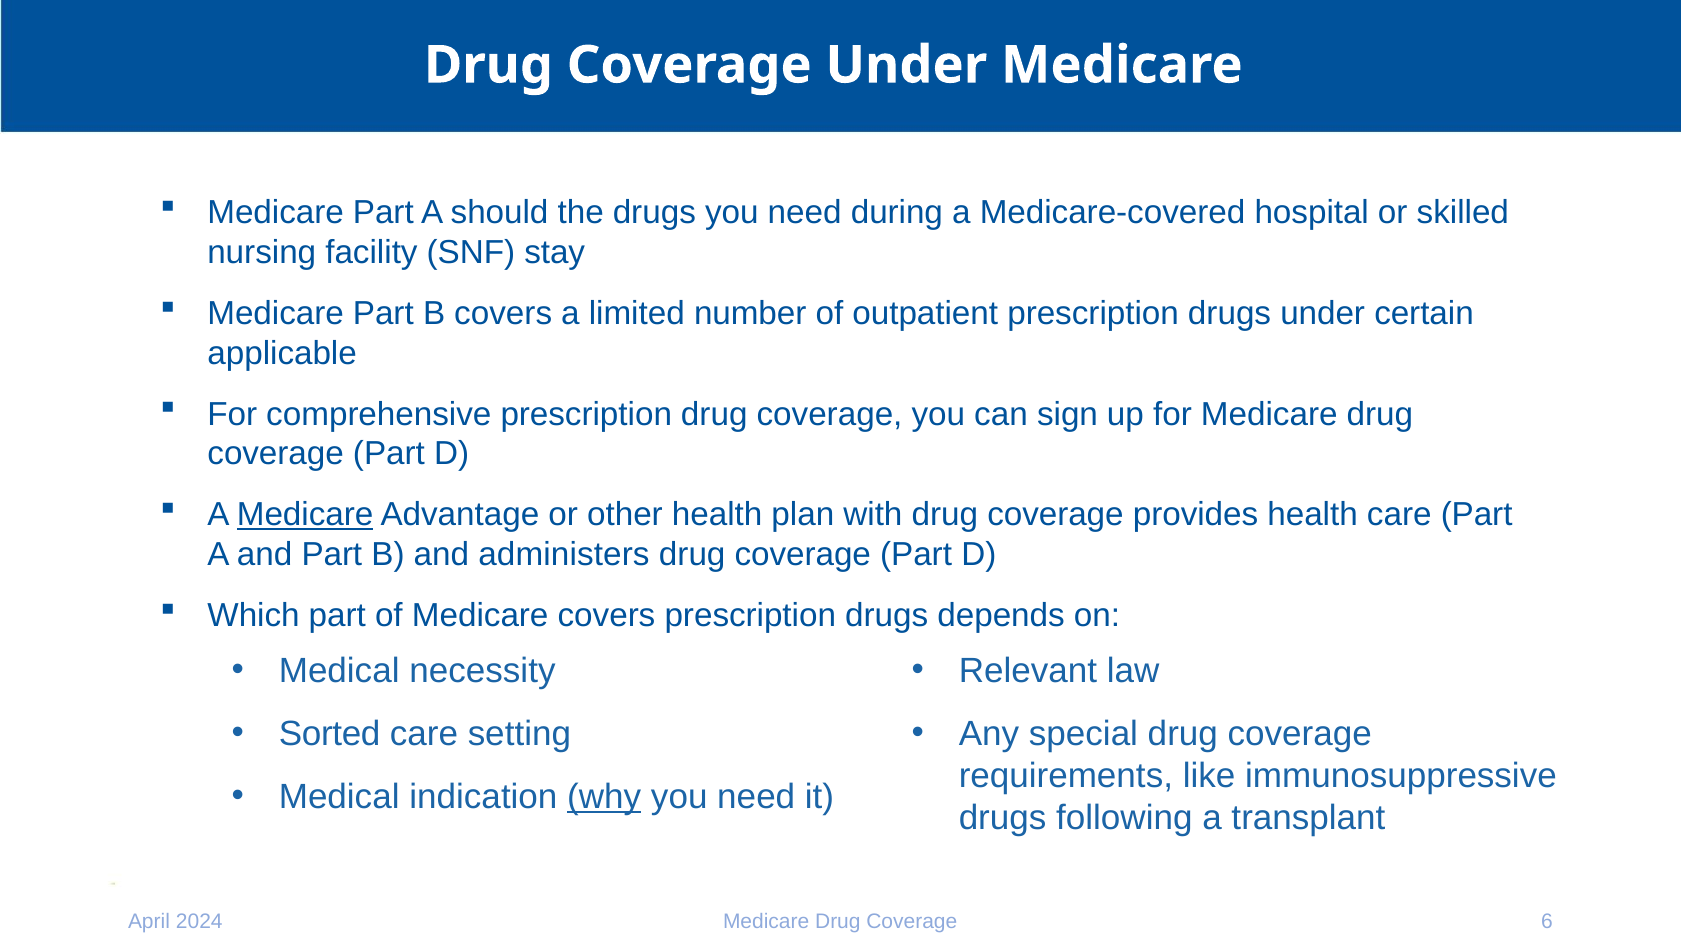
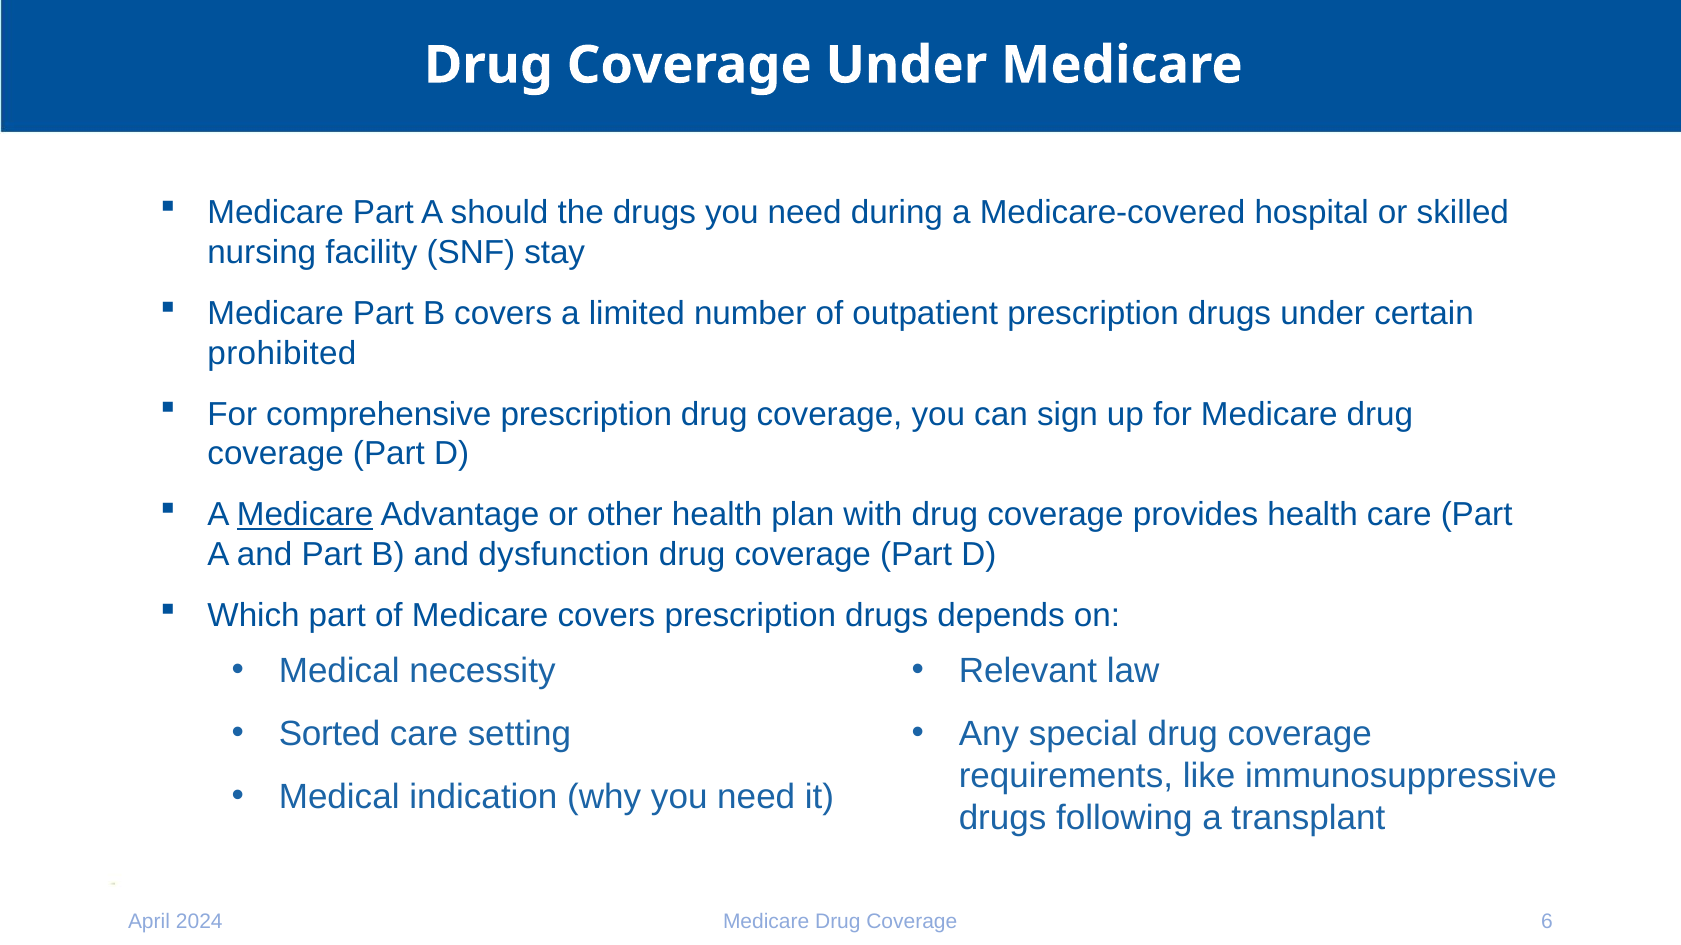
applicable: applicable -> prohibited (282, 353)
administers: administers -> dysfunction (564, 555)
why underline: present -> none (604, 797)
